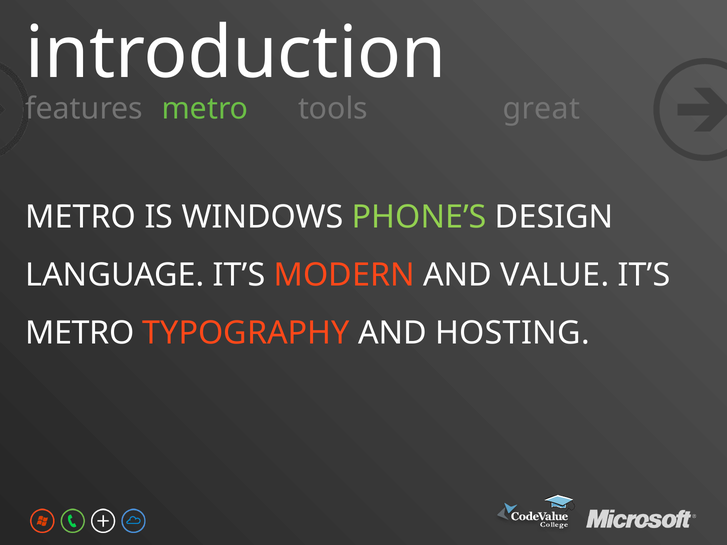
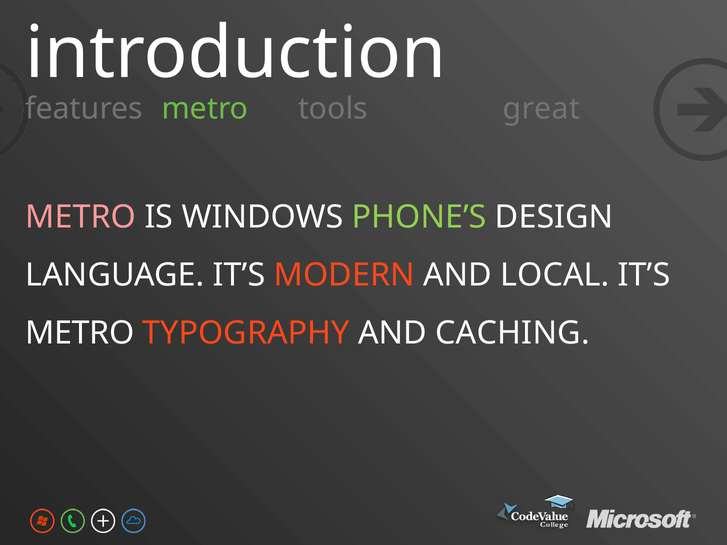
METRO colour: white -> pink (81, 217)
VALUE: VALUE -> LOCAL (555, 275)
HOSTING: HOSTING -> CACHING (513, 333)
